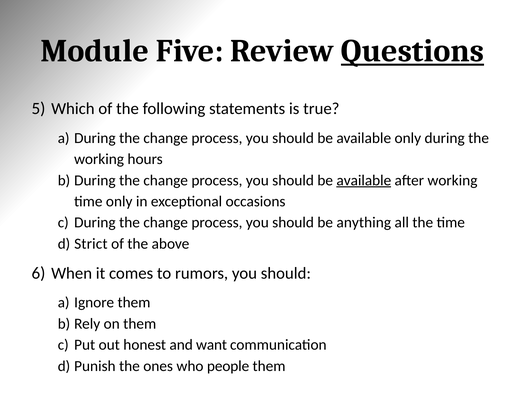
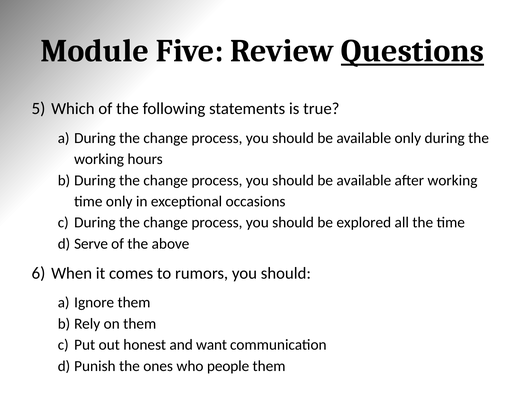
available underline: present -> none (364, 180)
anything: anything -> explored (364, 222)
Strict: Strict -> Serve (91, 244)
